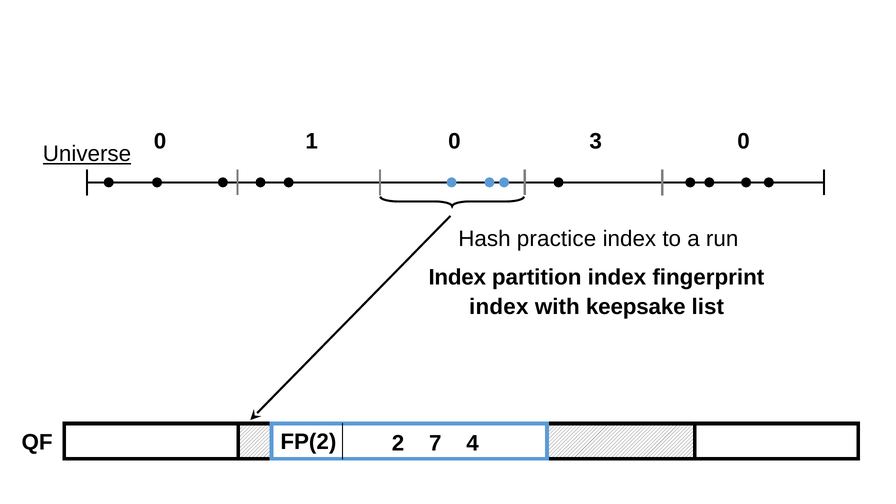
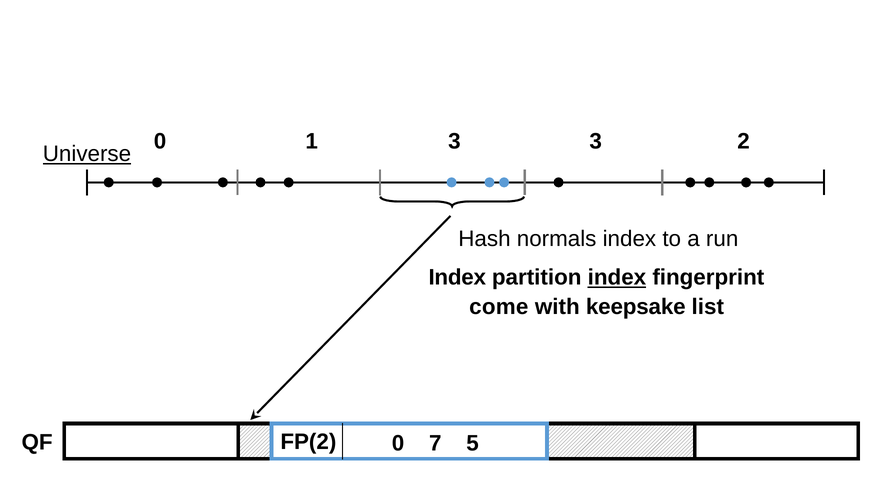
1 0: 0 -> 3 (454, 141)
3 0: 0 -> 2 (744, 141)
practice: practice -> normals (557, 239)
index underline: none -> present (617, 278)
index: index -> come (499, 307)
FP(2 2: 2 -> 0 (398, 443)
4: 4 -> 5 (473, 443)
